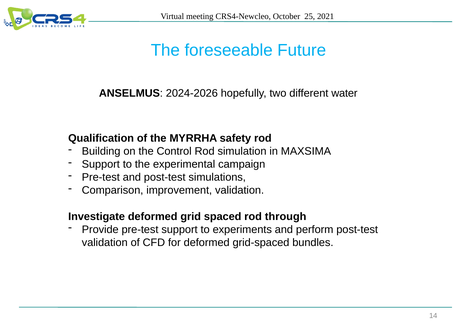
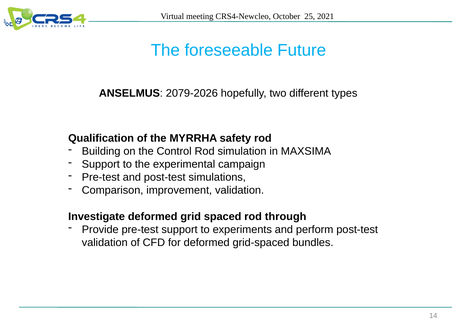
2024-2026: 2024-2026 -> 2079-2026 (192, 93)
water: water -> types (344, 93)
